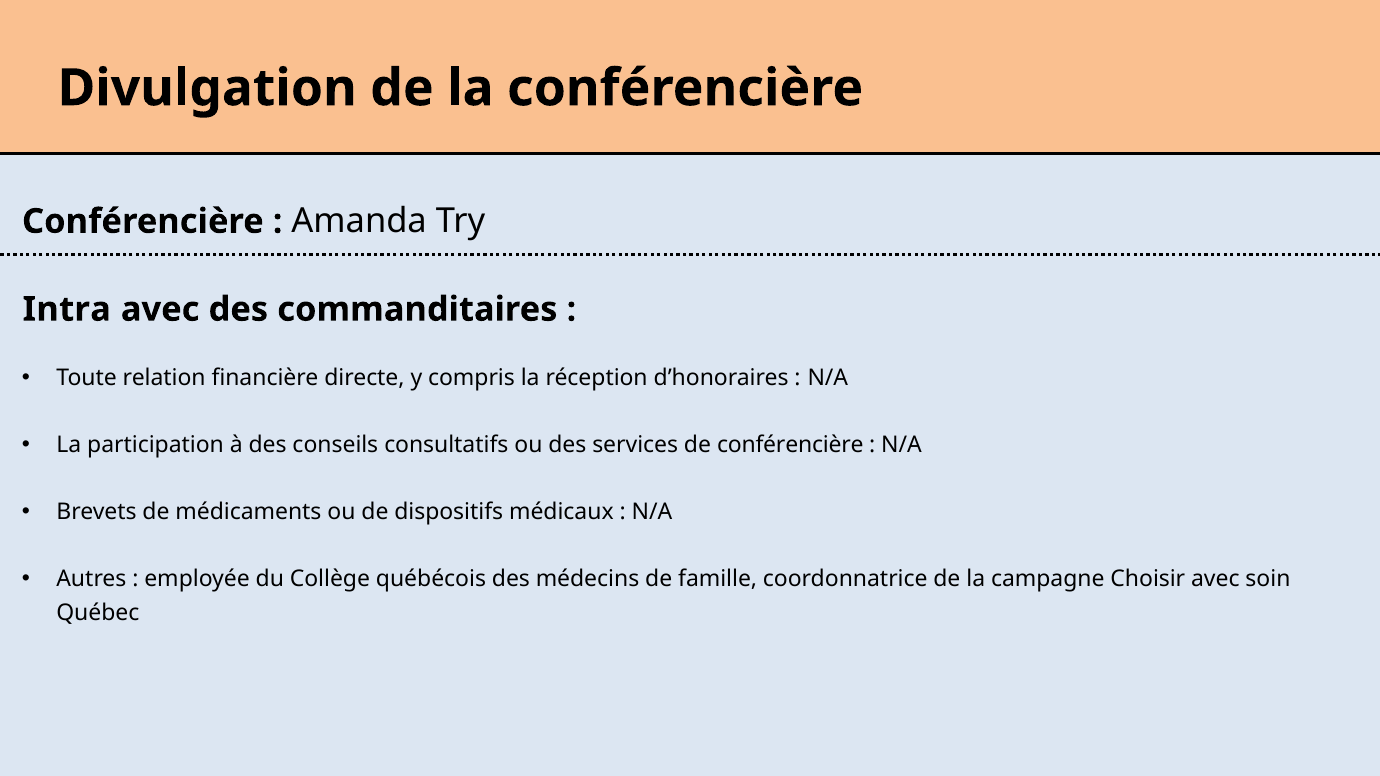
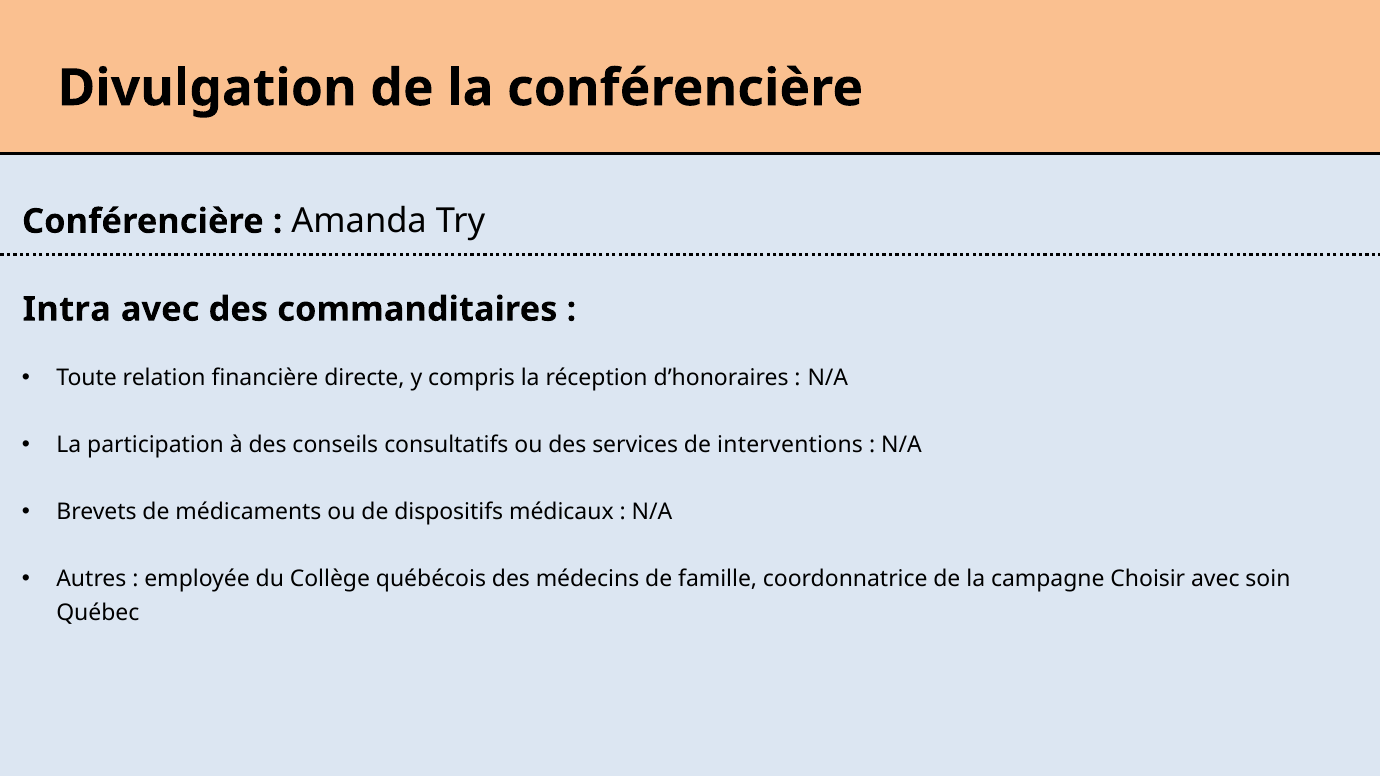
de conférencière: conférencière -> interventions (790, 445)
